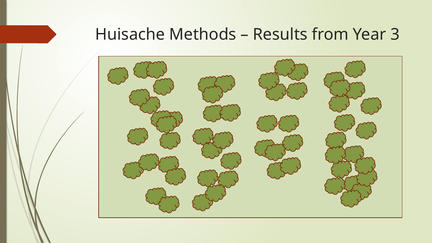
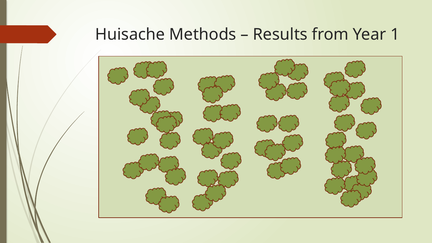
3: 3 -> 1 (395, 35)
